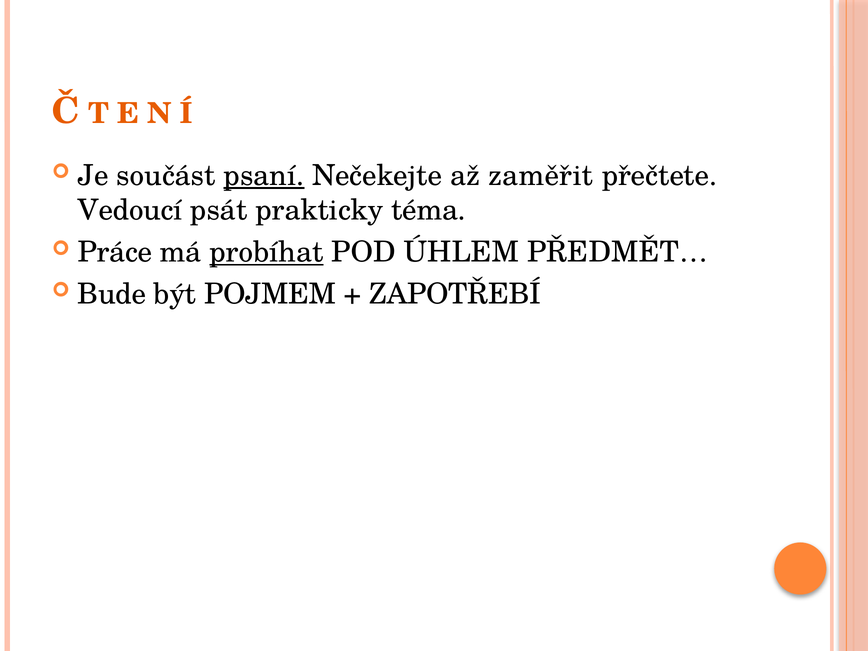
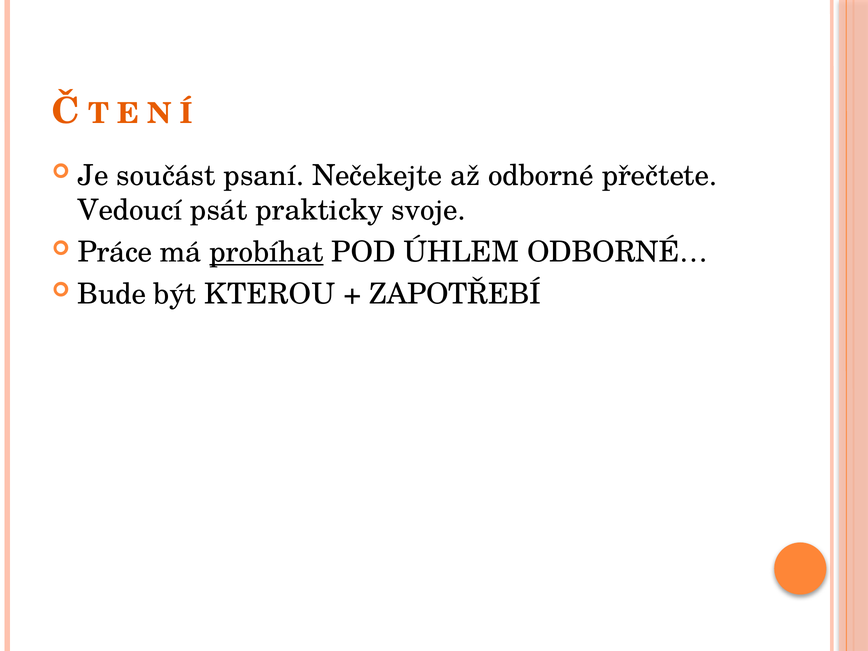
psaní underline: present -> none (264, 176)
zaměřit: zaměřit -> odborné (541, 176)
téma: téma -> svoje (429, 210)
PŘEDMĚT…: PŘEDMĚT… -> ODBORNÉ… (618, 252)
POJMEM: POJMEM -> KTEROU (270, 294)
